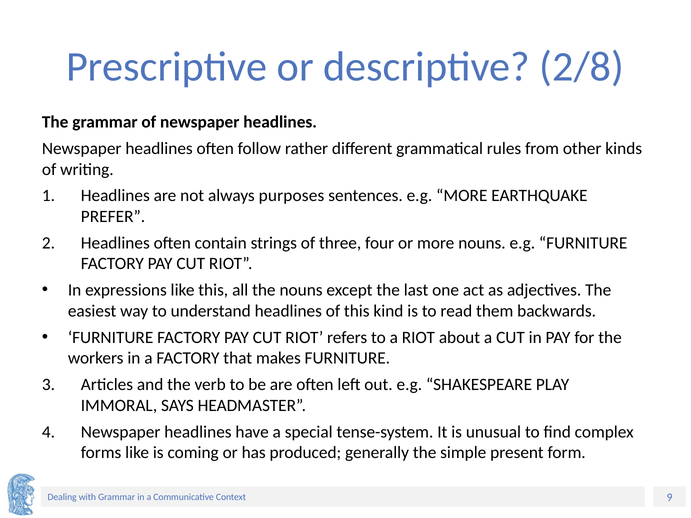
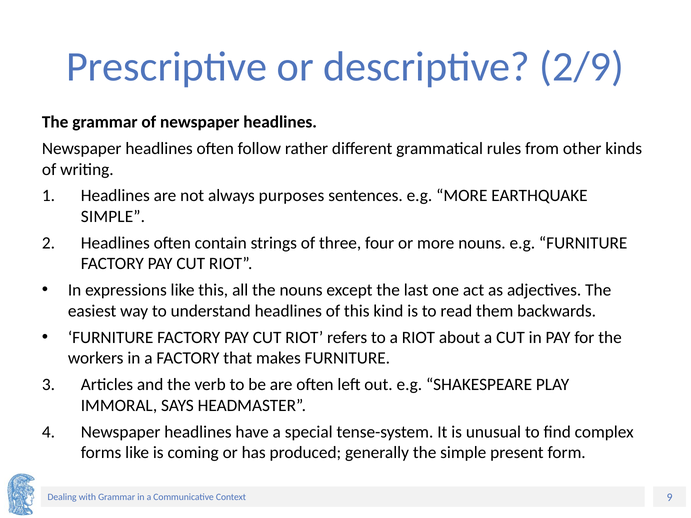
2/8: 2/8 -> 2/9 (582, 67)
PREFER: PREFER -> SIMPLE (113, 217)
